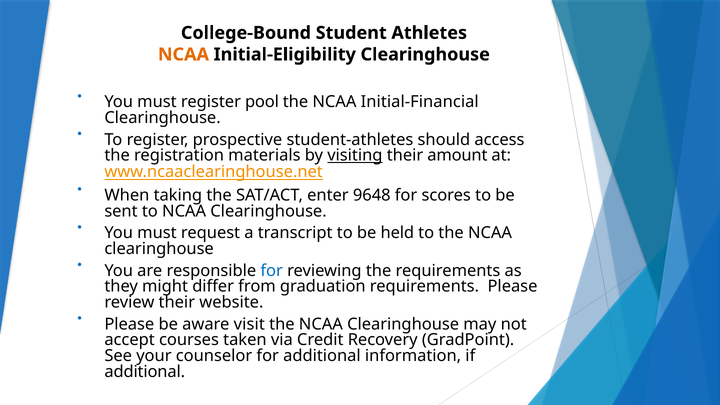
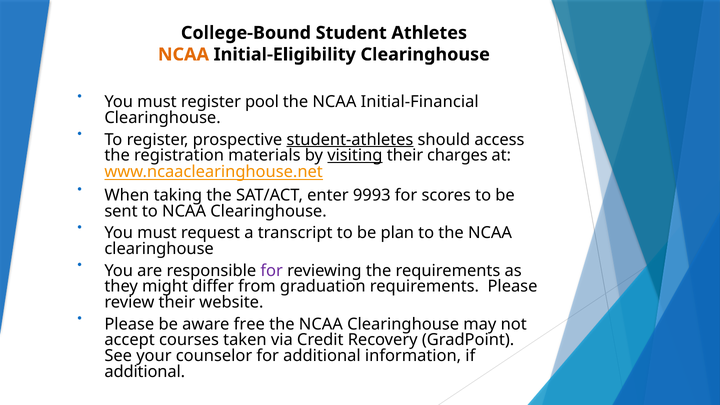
student-athletes underline: none -> present (350, 140)
amount: amount -> charges (457, 155)
9648: 9648 -> 9993 (372, 195)
held: held -> plan (397, 233)
for colour: blue -> purple (272, 271)
visit: visit -> free (249, 324)
